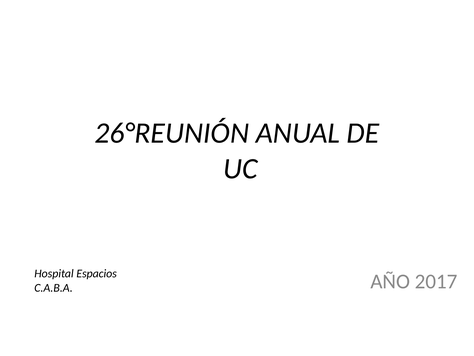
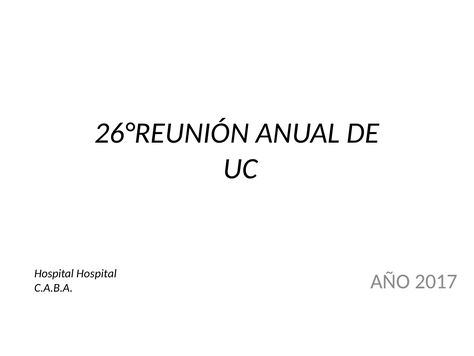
Hospital Espacios: Espacios -> Hospital (97, 273)
